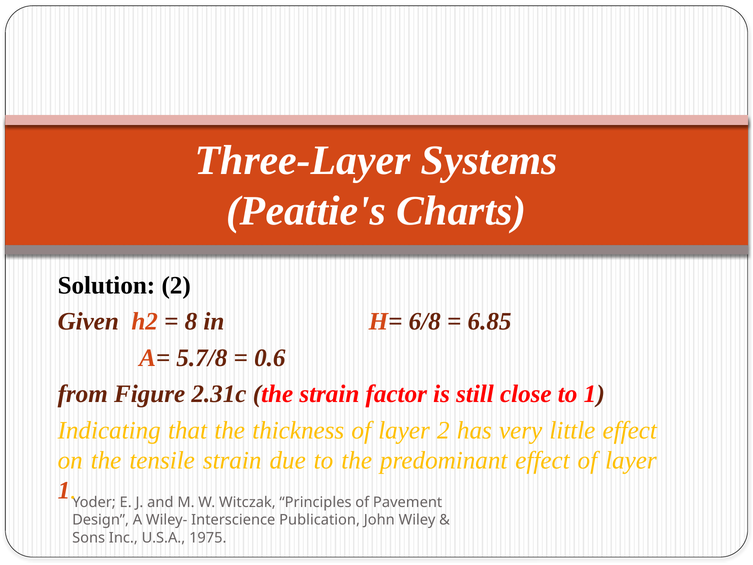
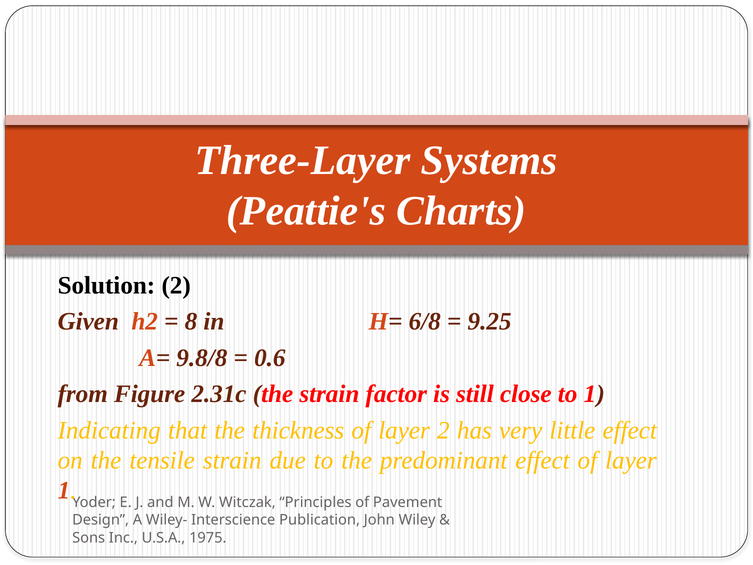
6.85: 6.85 -> 9.25 (490, 321)
5.7/8: 5.7/8 -> 9.8/8 (202, 358)
